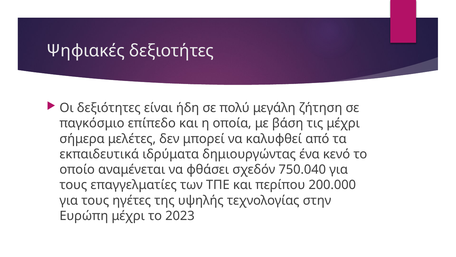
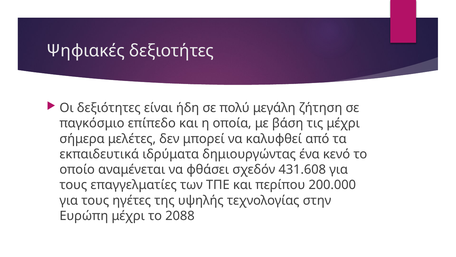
750.040: 750.040 -> 431.608 (302, 169)
2023: 2023 -> 2088 (180, 216)
